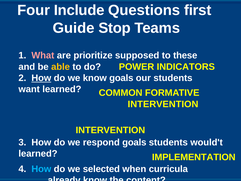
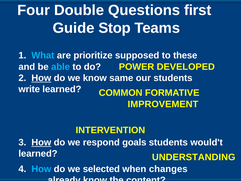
Include: Include -> Double (79, 10)
What colour: pink -> light blue (43, 55)
able colour: yellow -> light blue (61, 67)
INDICATORS: INDICATORS -> DEVELOPED (186, 67)
know goals: goals -> same (121, 78)
want: want -> write (29, 89)
INTERVENTION: INTERVENTION -> IMPROVEMENT (163, 104)
How underline: none -> present (41, 142)
IMPLEMENTATION: IMPLEMENTATION -> UNDERSTANDING (194, 157)
curricula: curricula -> changes (168, 169)
